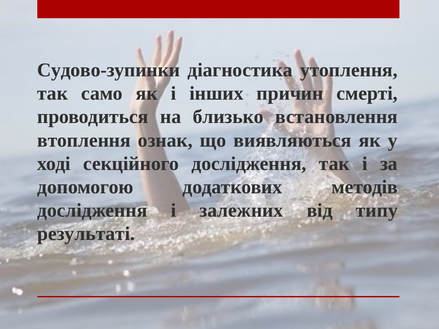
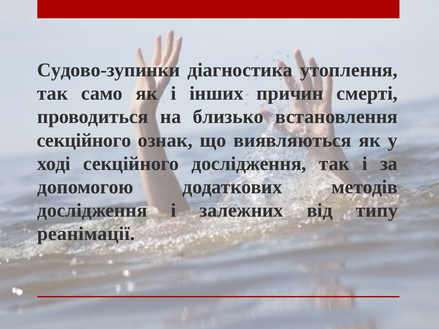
втоплення: втоплення -> секційного (84, 140)
результаті: результаті -> реанімації (86, 234)
